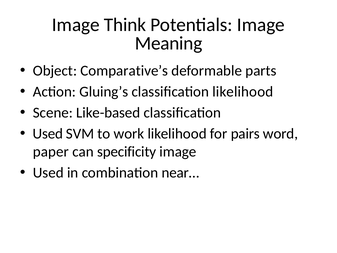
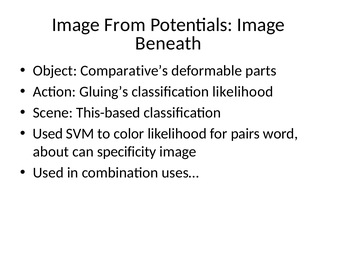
Think: Think -> From (125, 25)
Meaning: Meaning -> Beneath (168, 43)
Like-based: Like-based -> This-based (108, 113)
work: work -> color (129, 134)
paper: paper -> about (51, 152)
near…: near… -> uses… (180, 173)
